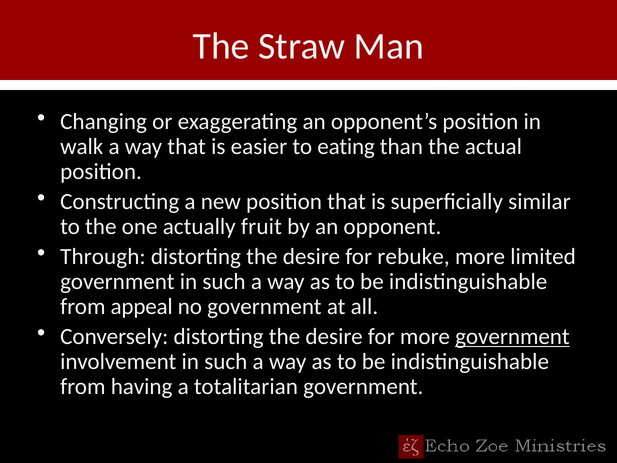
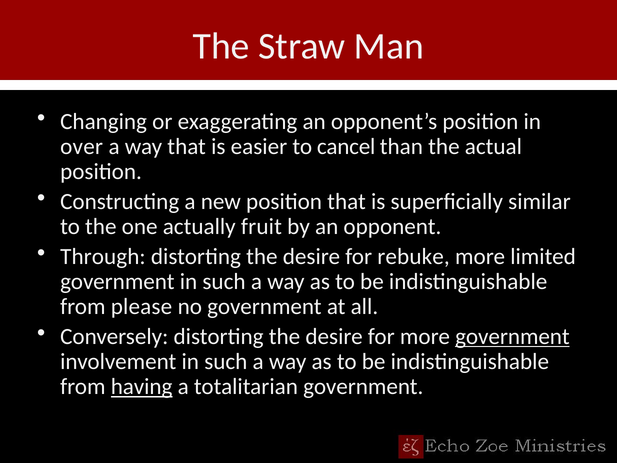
walk: walk -> over (82, 146)
eating: eating -> cancel (346, 146)
appeal: appeal -> please (141, 306)
having underline: none -> present (142, 386)
